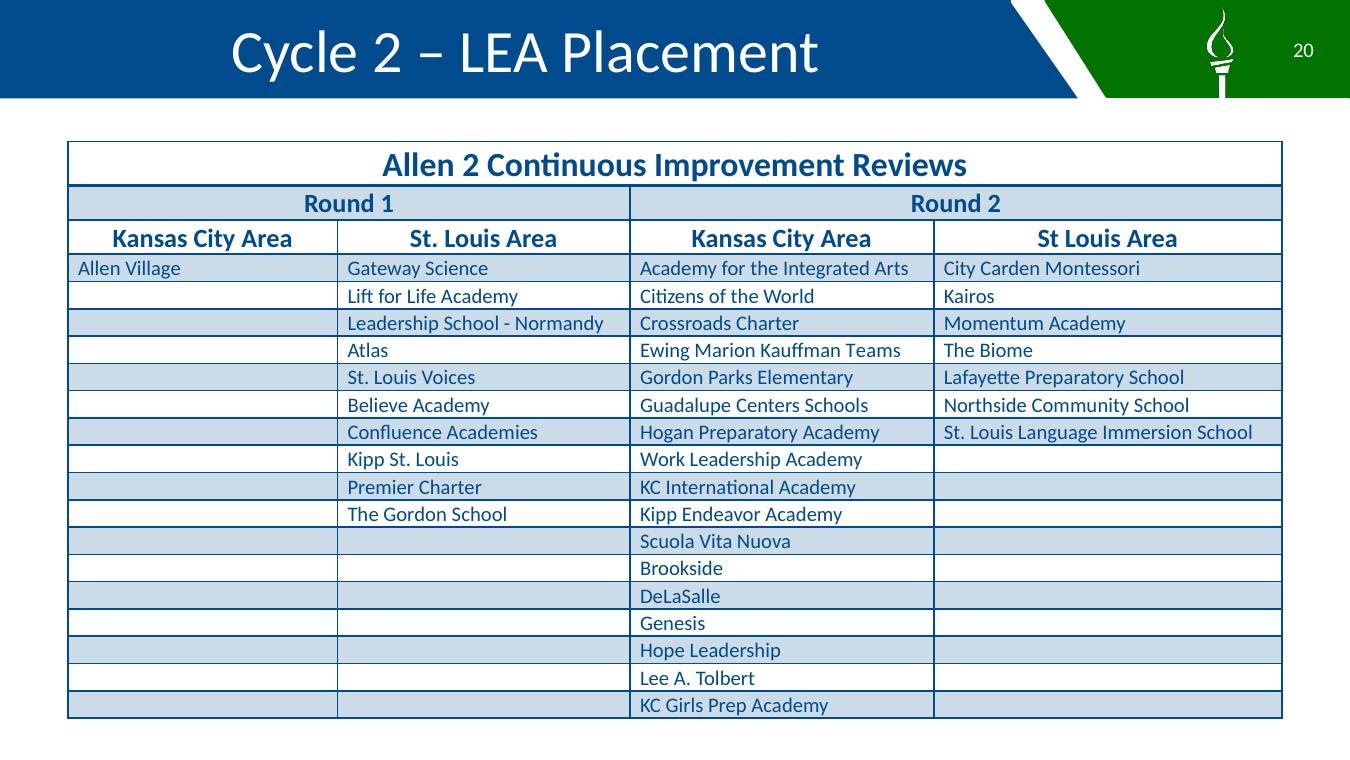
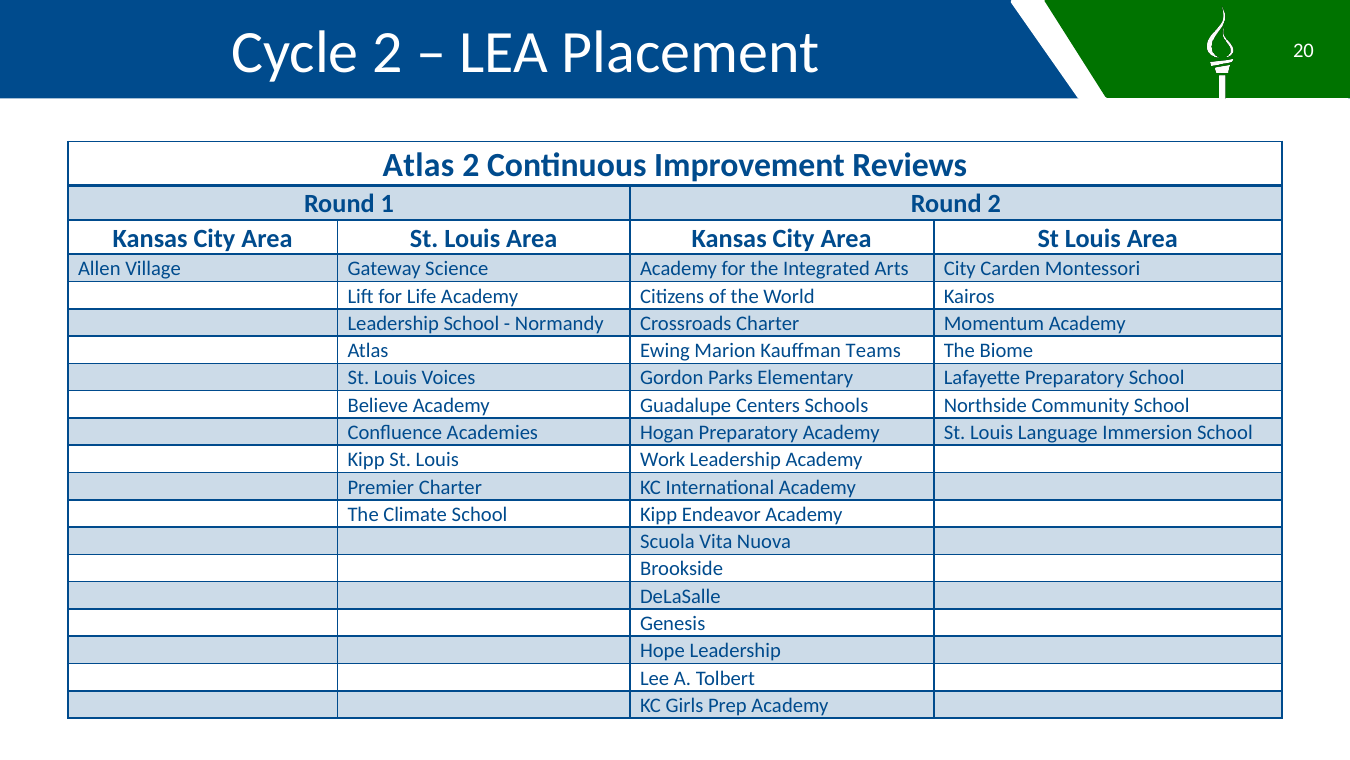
Allen: Allen -> Atlas (418, 165)
The Gordon: Gordon -> Climate (415, 514)
